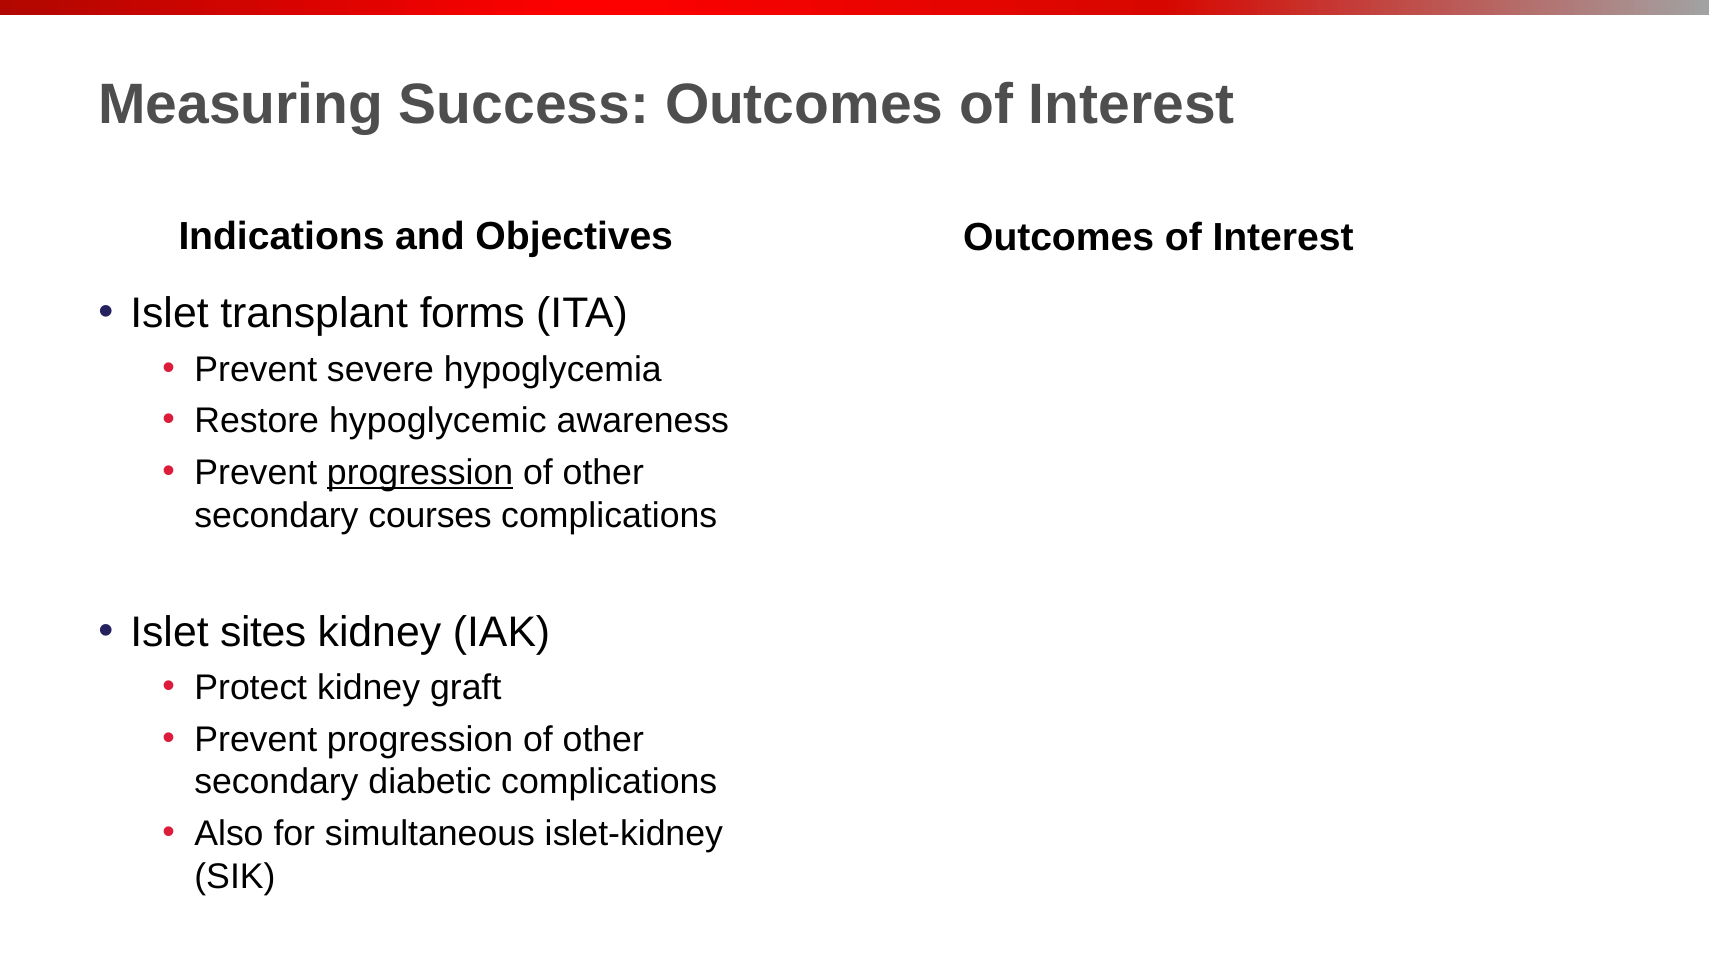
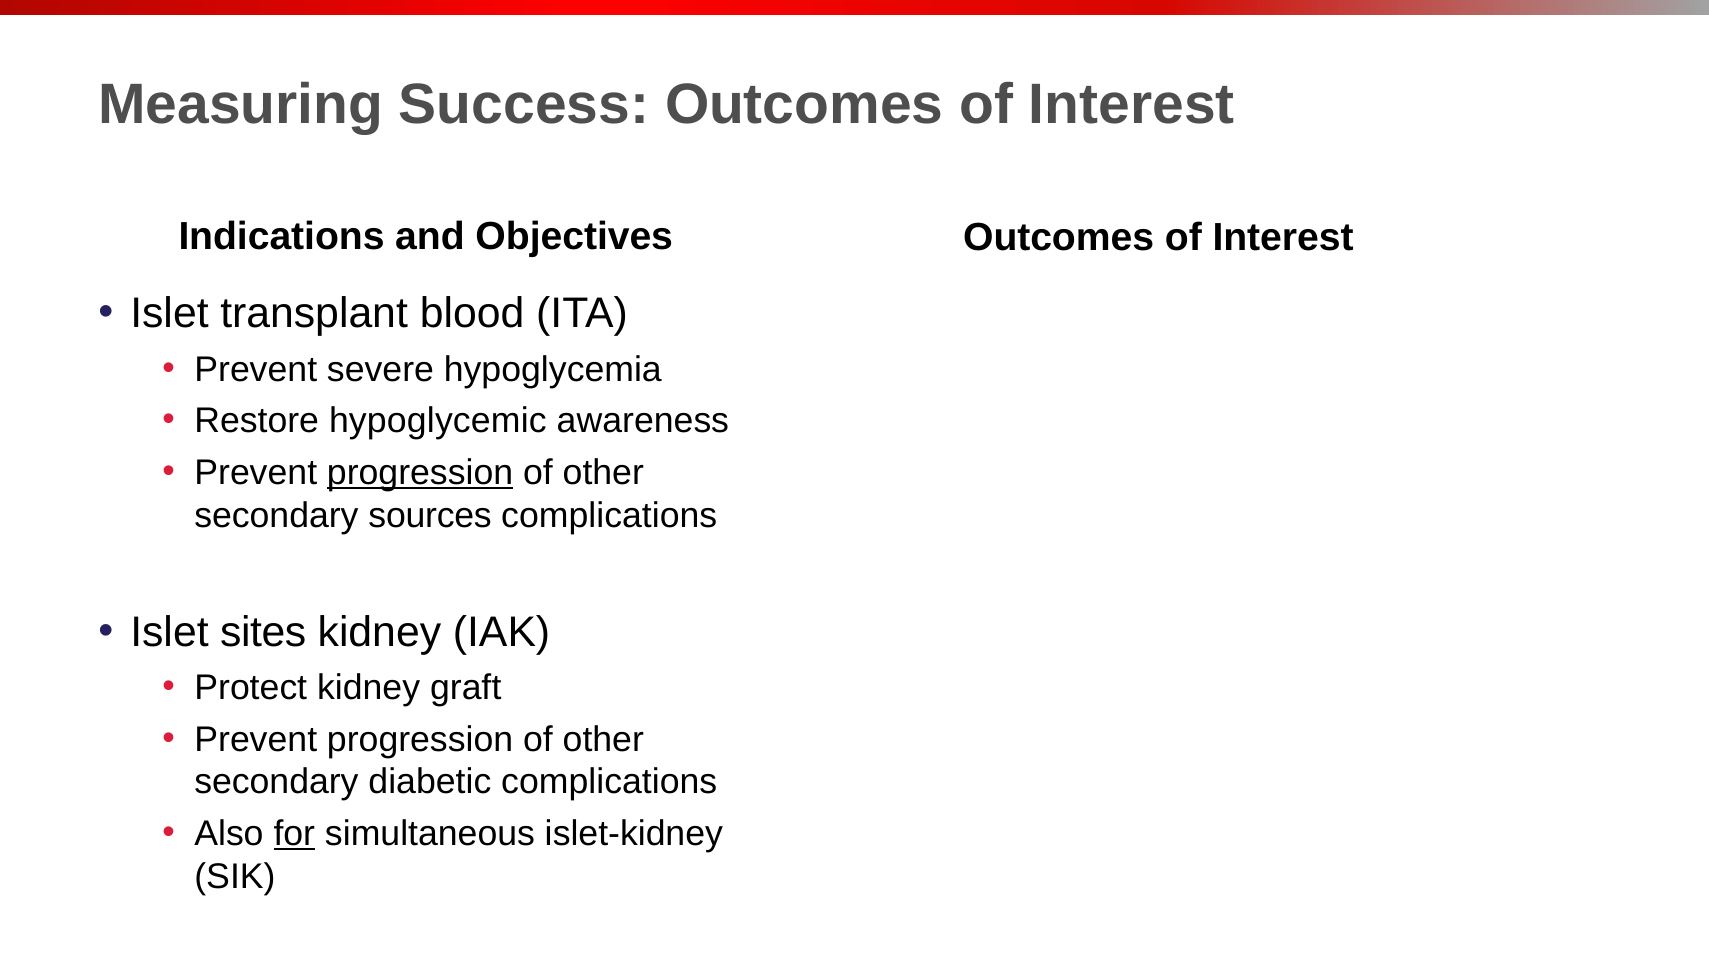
transplant forms: forms -> blood (472, 314)
courses: courses -> sources (430, 516)
for underline: none -> present (294, 834)
